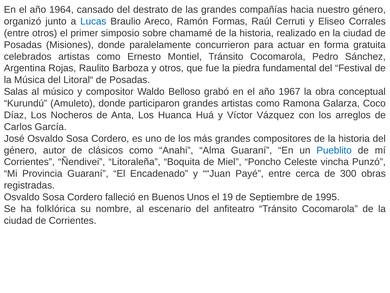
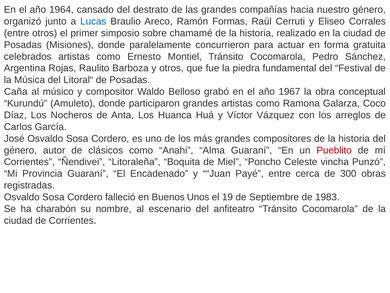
Salas: Salas -> Caña (16, 92)
Pueblito colour: blue -> red (334, 150)
1995: 1995 -> 1983 (327, 197)
folklórica: folklórica -> charabón (56, 209)
